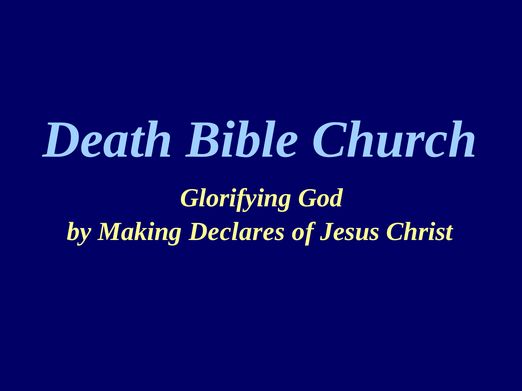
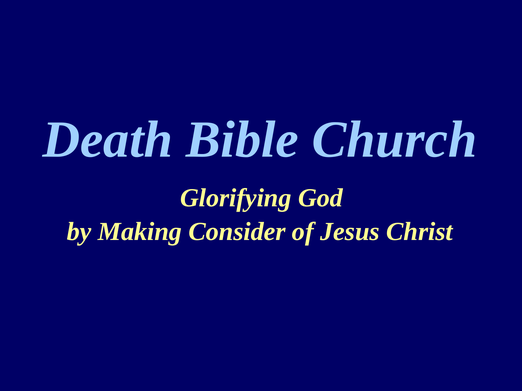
Declares: Declares -> Consider (237, 232)
